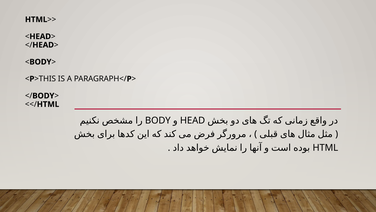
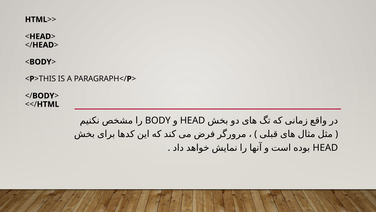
HTML: HTML -> HEAD (325, 147)
